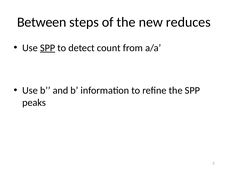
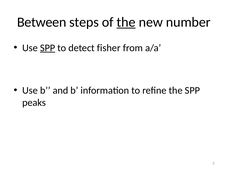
the underline: none -> present (126, 22)
reduces: reduces -> number (188, 22)
count: count -> fisher (109, 48)
